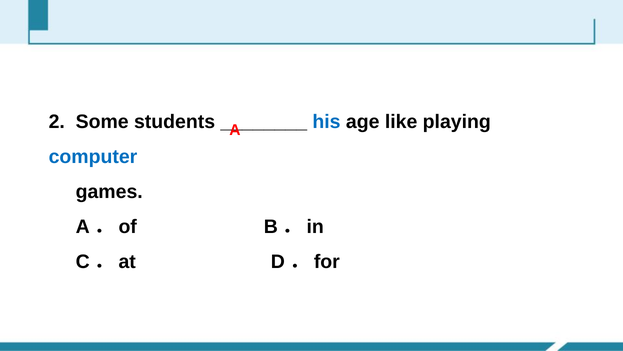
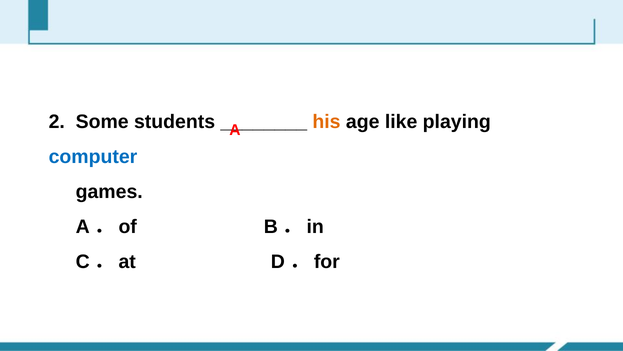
his colour: blue -> orange (326, 121)
